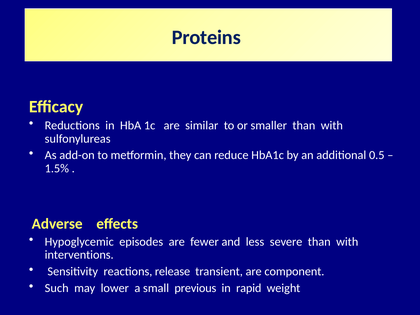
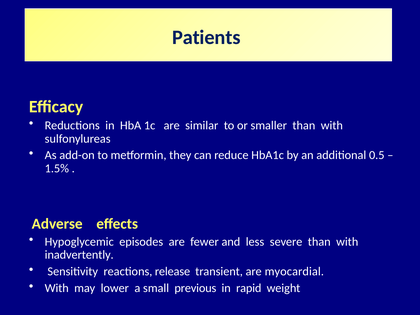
Proteins: Proteins -> Patients (206, 37)
interventions: interventions -> inadvertently (79, 255)
component: component -> myocardial (294, 272)
Such: Such -> With (57, 288)
